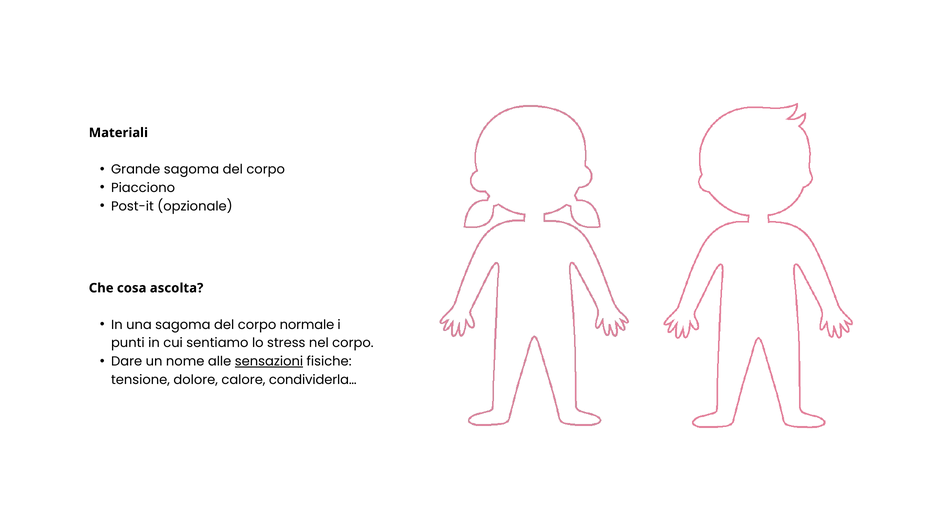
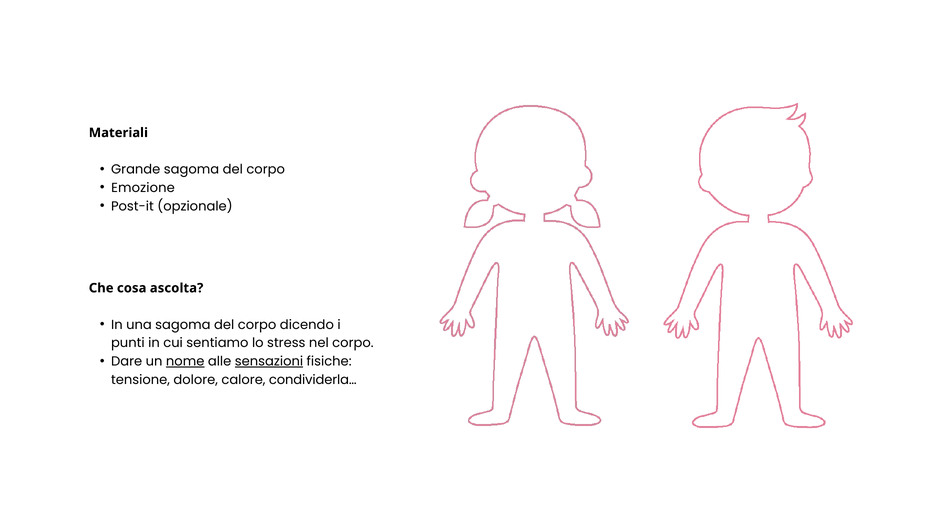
Piacciono: Piacciono -> Emozione (143, 188)
normale: normale -> dicendo (307, 324)
nome underline: none -> present (185, 361)
